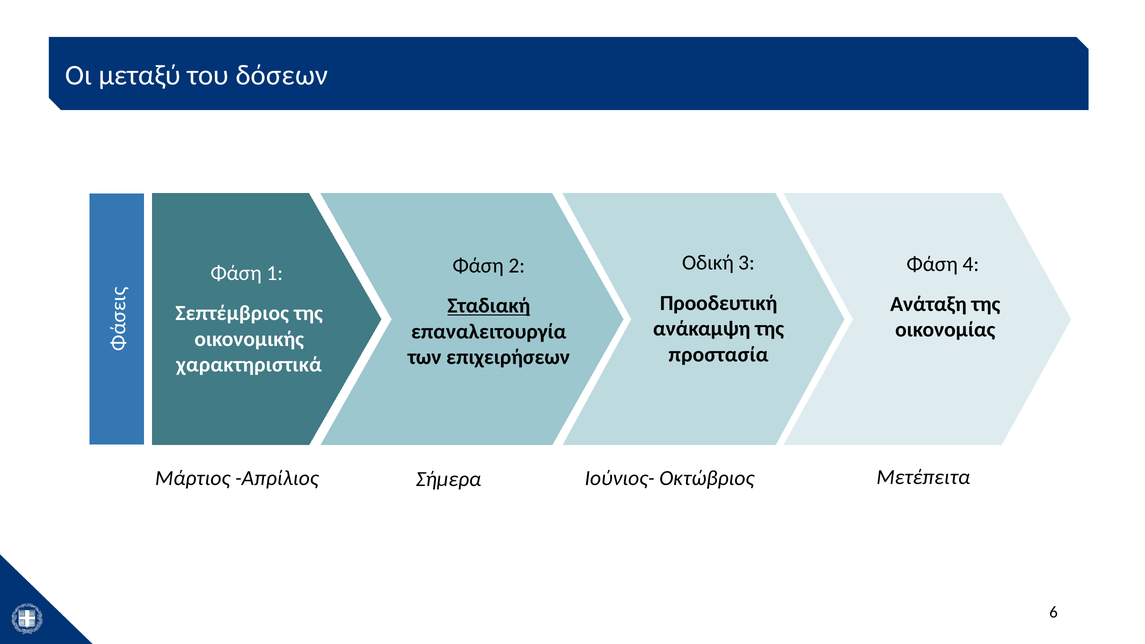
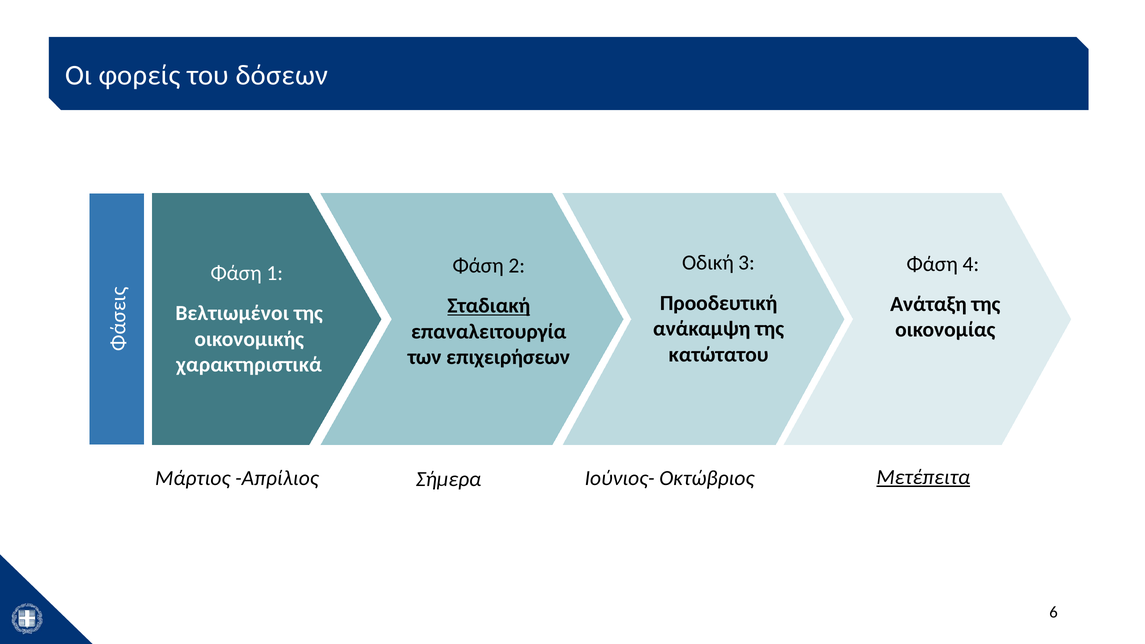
μεταξύ: μεταξύ -> φορείς (140, 75)
Σεπτέμβριος: Σεπτέμβριος -> Βελτιωμένοι (232, 313)
προστασία: προστασία -> κατώτατου (719, 354)
Μετέπειτα underline: none -> present (923, 477)
